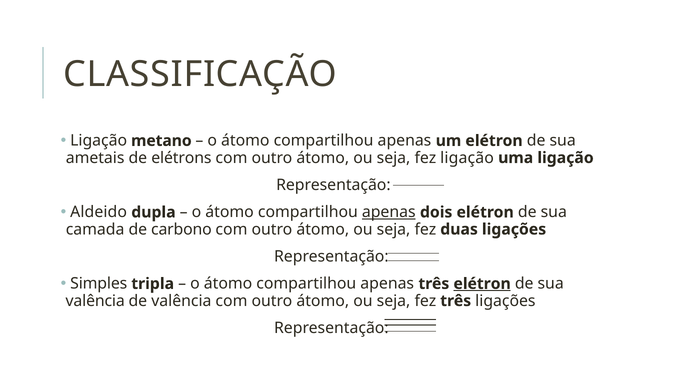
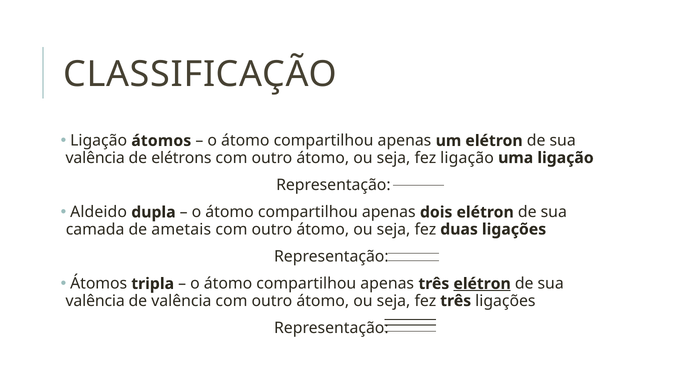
Ligação metano: metano -> átomos (161, 141)
ametais: ametais -> valência (95, 158)
apenas underline: present -> none (389, 212)
carbono: carbono -> ametais (181, 229)
Simples: Simples -> Átomos (99, 284)
